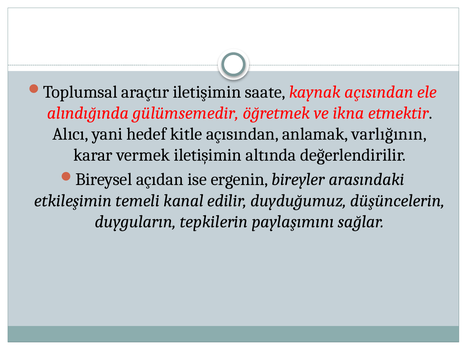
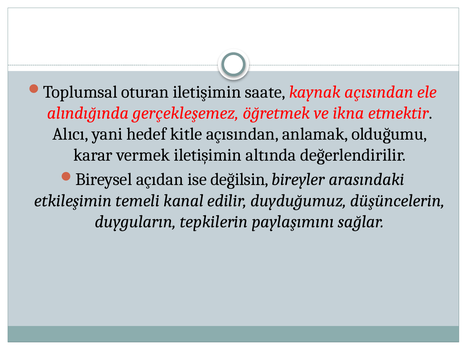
araçtır: araçtır -> oturan (145, 92)
gülümsemedir: gülümsemedir -> gerçekleşemez (186, 113)
varlığının: varlığının -> olduğumu (389, 134)
ergenin: ergenin -> değilsin (239, 180)
